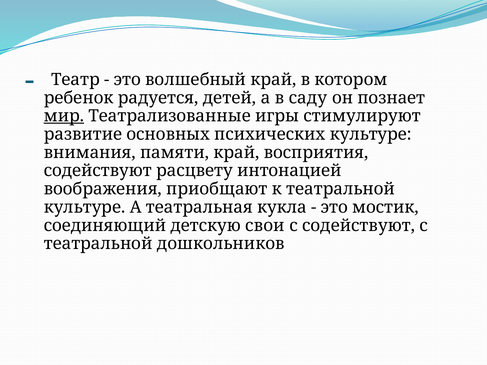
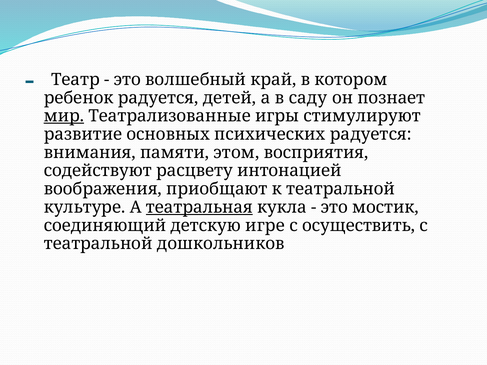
психических культуре: культуре -> радуется (371, 134)
памяти край: край -> этом (236, 153)
театральная underline: none -> present (199, 207)
свои: свои -> игре (265, 226)
с содействуют: содействуют -> осуществить (359, 226)
